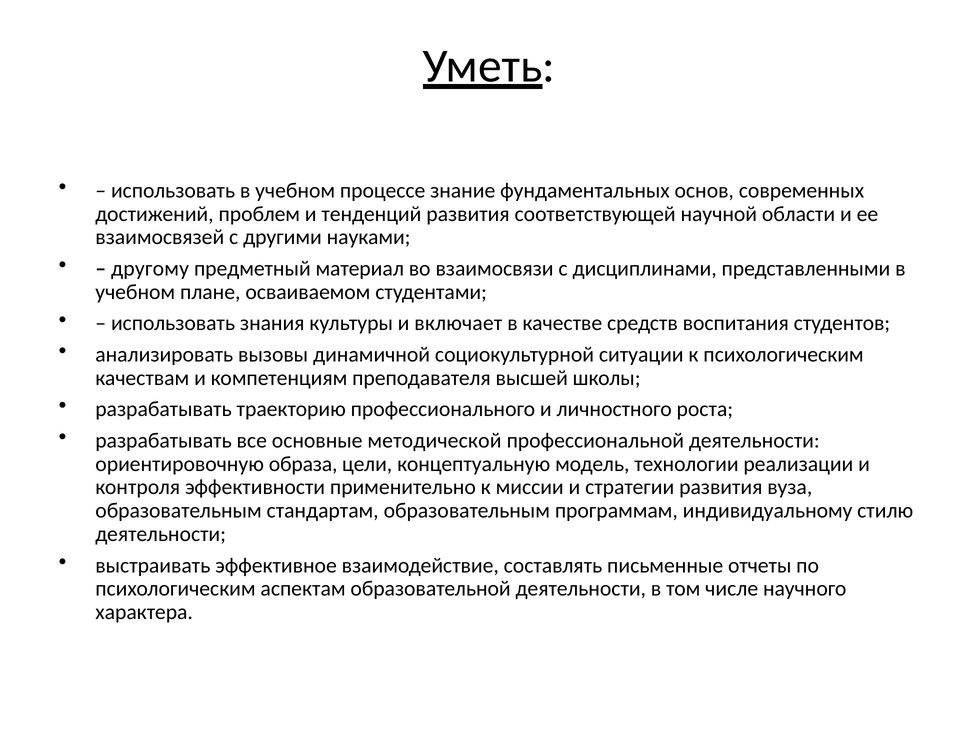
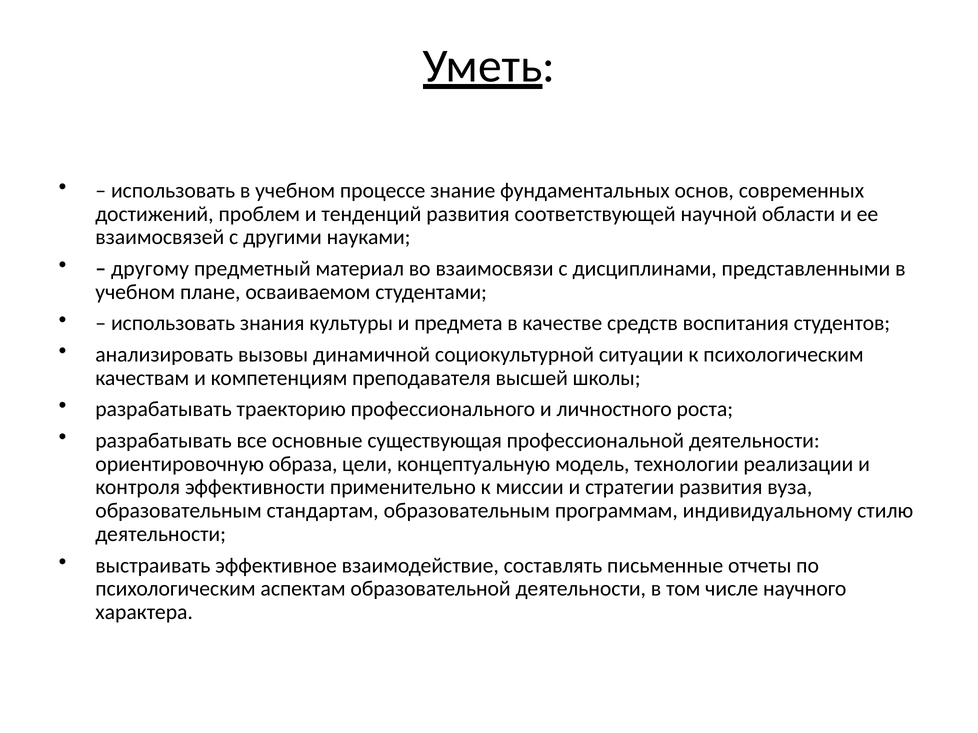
включает: включает -> предмета (458, 323)
методической: методической -> существующая (435, 441)
